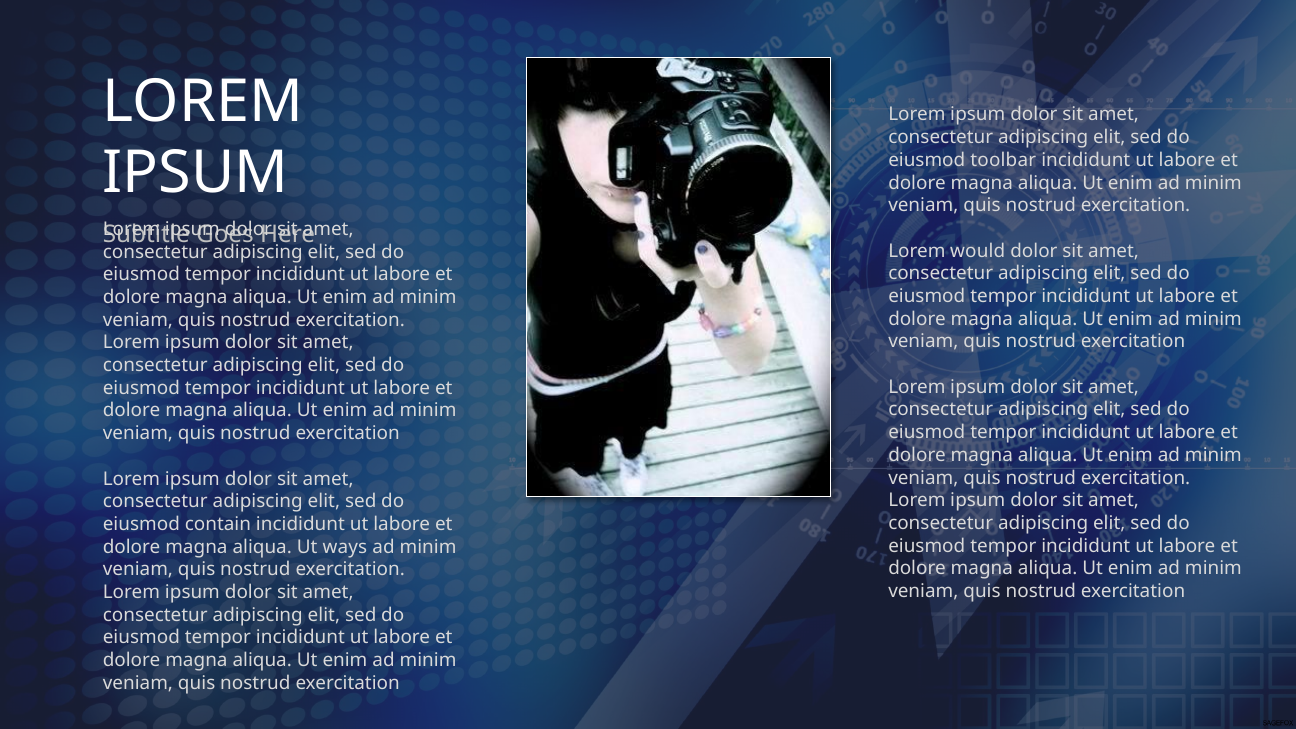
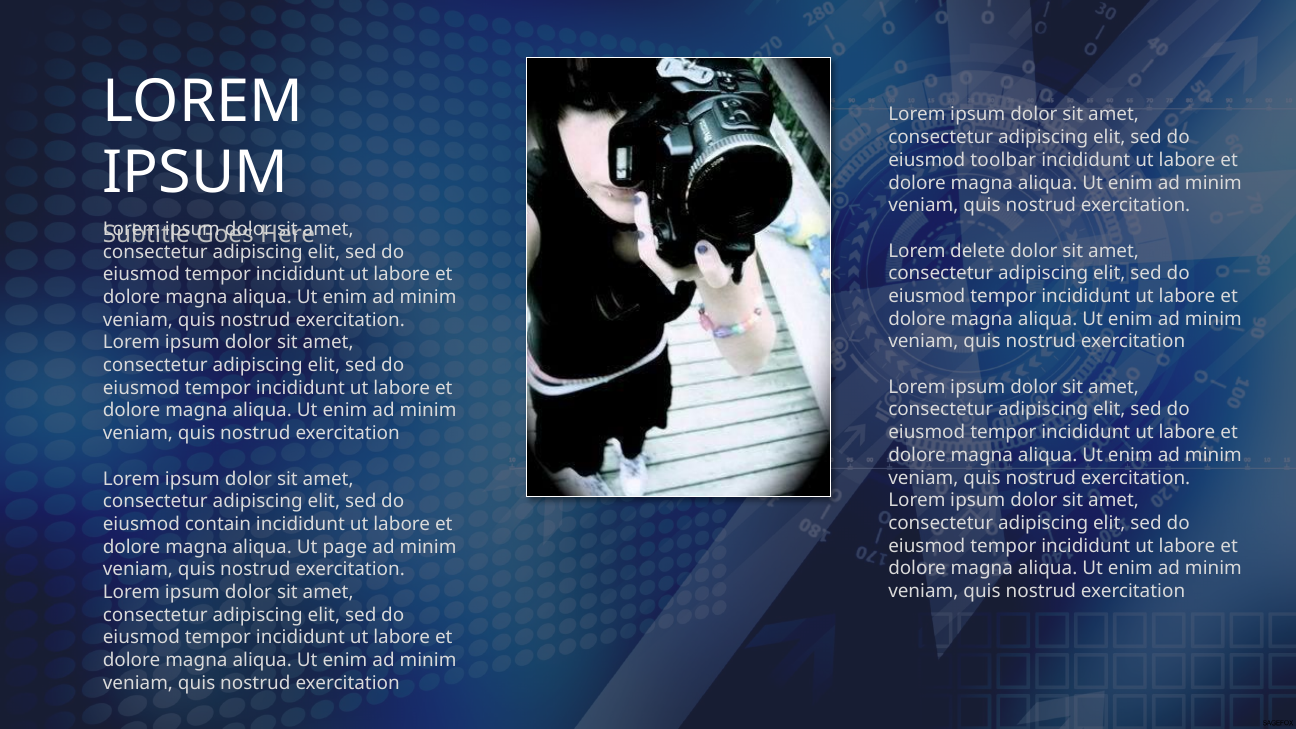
would: would -> delete (978, 251)
ways: ways -> page (345, 547)
